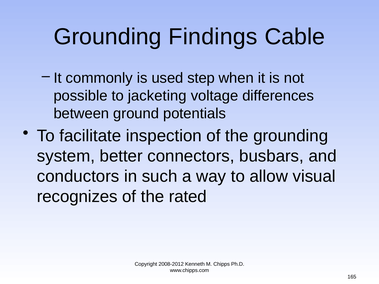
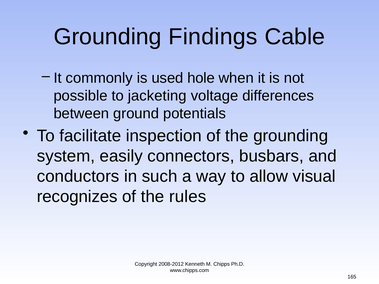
step: step -> hole (201, 78)
better: better -> easily (121, 156)
rated: rated -> rules (188, 197)
